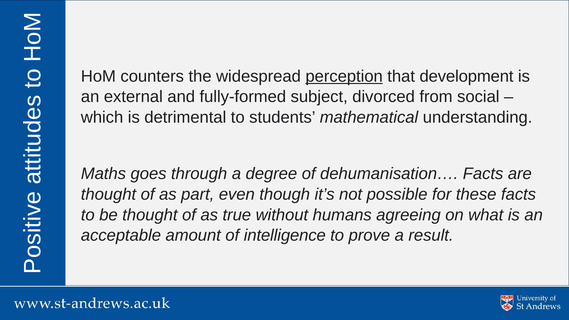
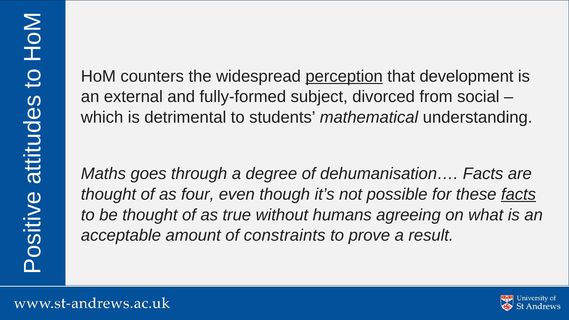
part: part -> four (198, 194)
facts underline: none -> present (519, 194)
intelligence: intelligence -> constraints (285, 235)
